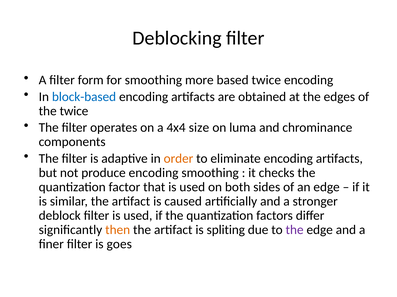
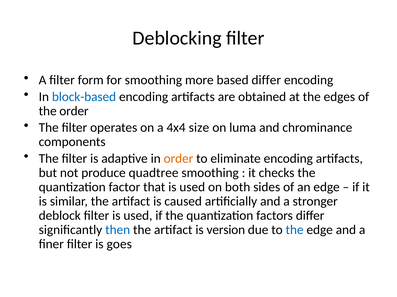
based twice: twice -> differ (266, 80)
the twice: twice -> order (74, 111)
produce encoding: encoding -> quadtree (154, 173)
then colour: orange -> blue (118, 230)
spliting: spliting -> version (226, 230)
the colour: purple -> blue (295, 230)
